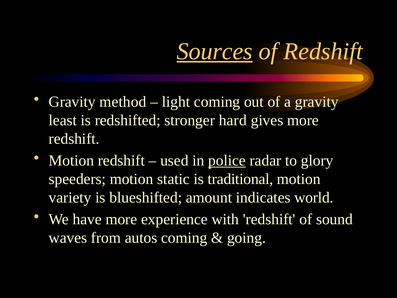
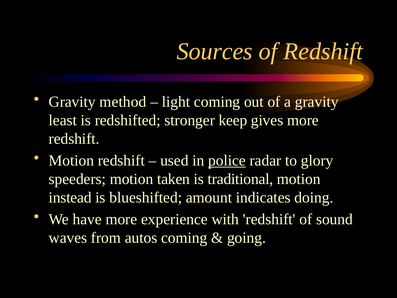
Sources underline: present -> none (215, 51)
hard: hard -> keep (233, 120)
static: static -> taken (174, 179)
variety: variety -> instead (70, 197)
world: world -> doing (314, 197)
